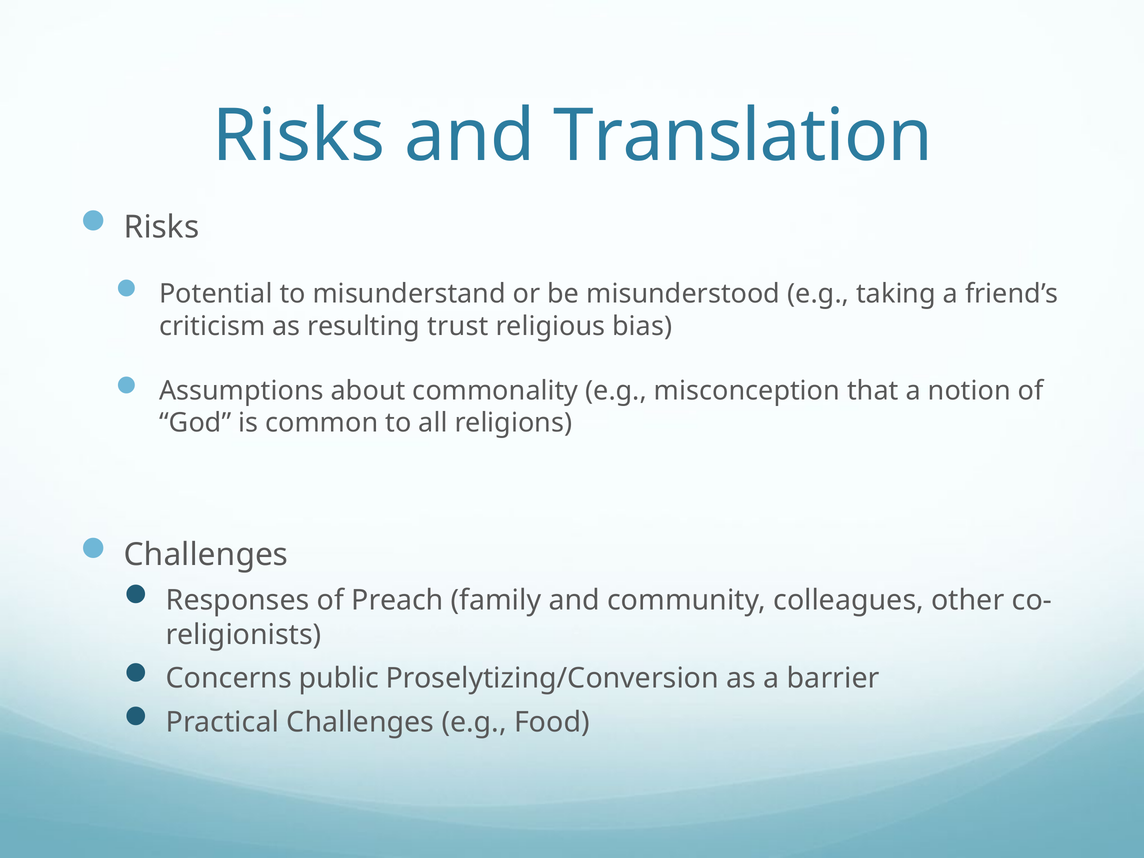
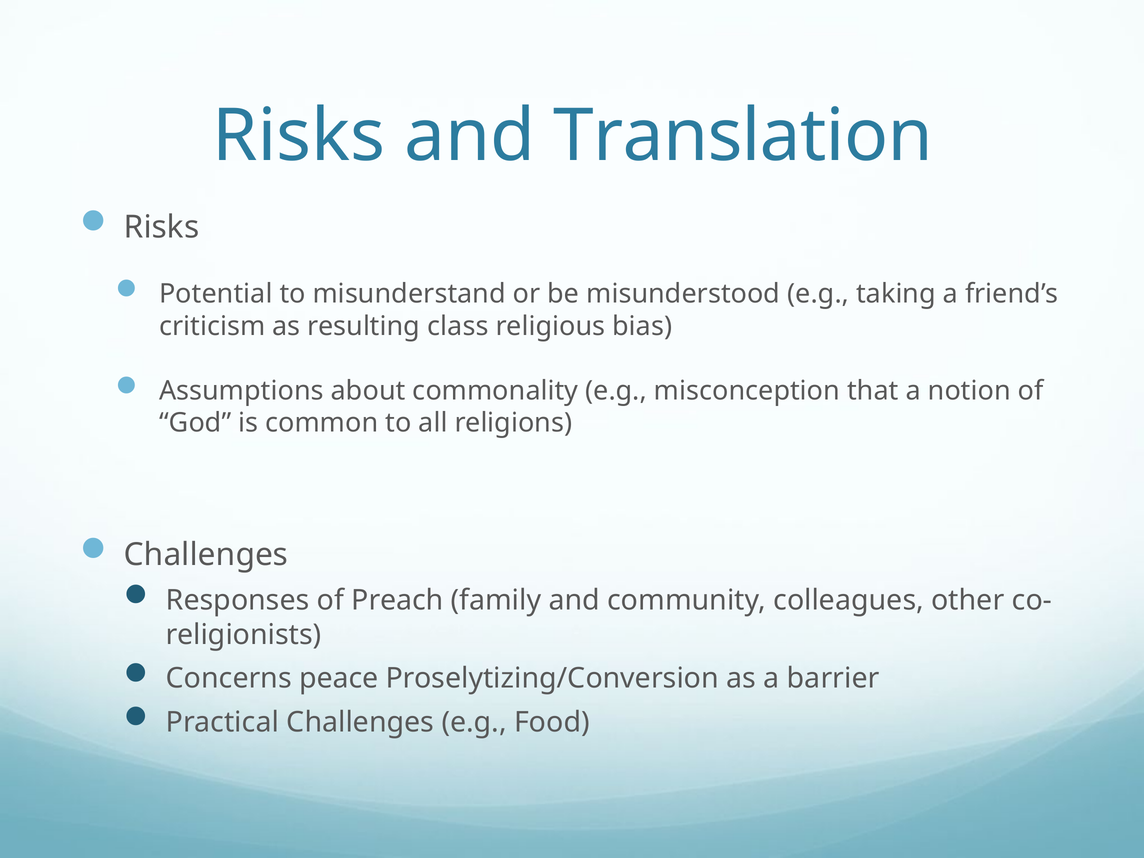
trust: trust -> class (458, 326)
public: public -> peace (339, 678)
